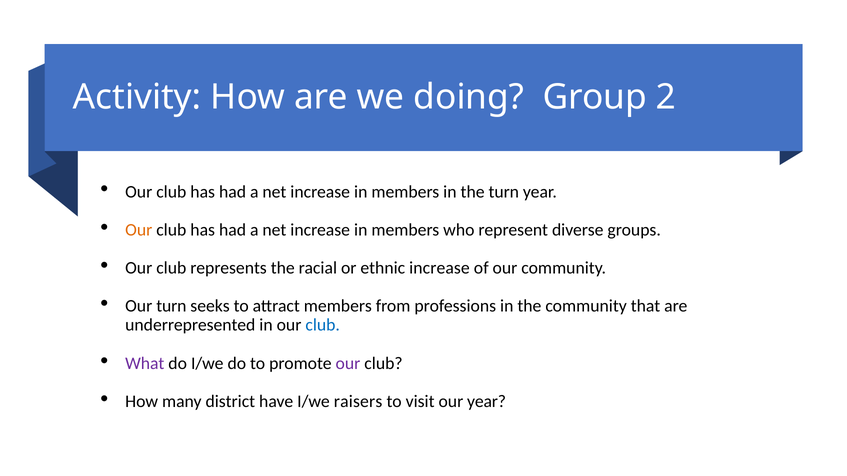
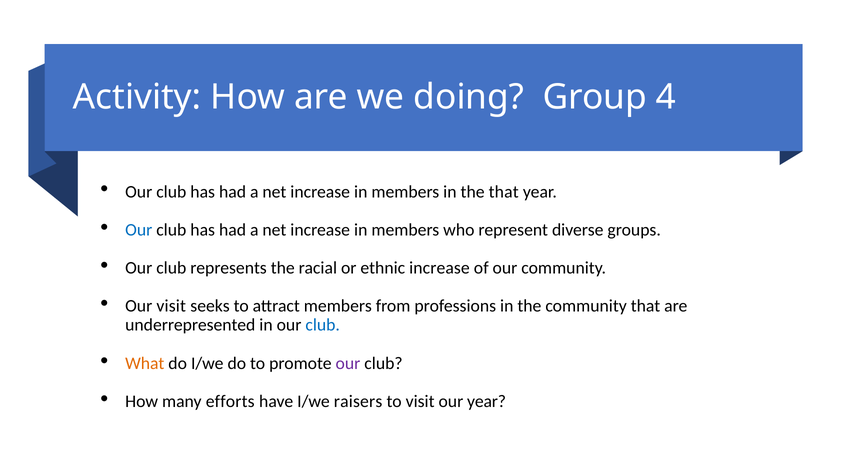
2: 2 -> 4 (666, 97)
the turn: turn -> that (504, 192)
Our colour: orange -> blue (139, 230)
Our turn: turn -> visit (171, 306)
What colour: purple -> orange (145, 364)
district: district -> efforts (230, 402)
